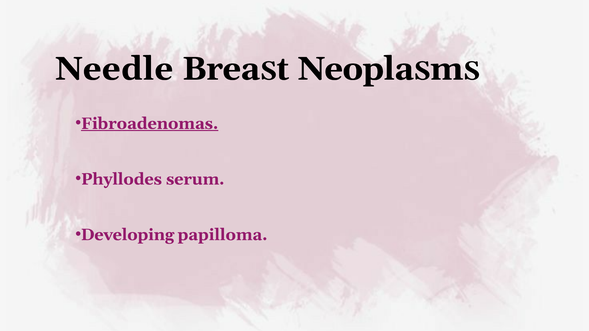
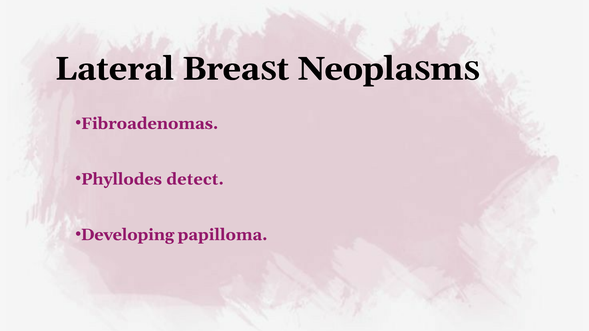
Needle: Needle -> Lateral (114, 69)
Fibroadenomas underline: present -> none (150, 124)
serum: serum -> detect (195, 179)
